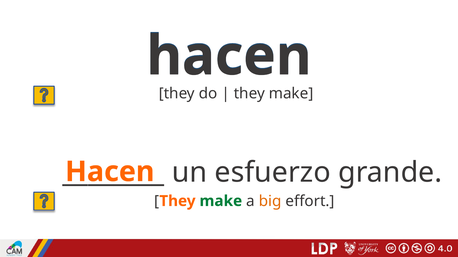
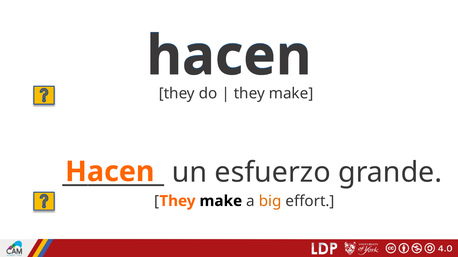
make colour: green -> black (221, 201)
